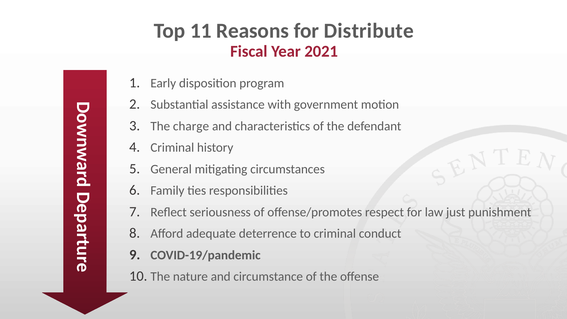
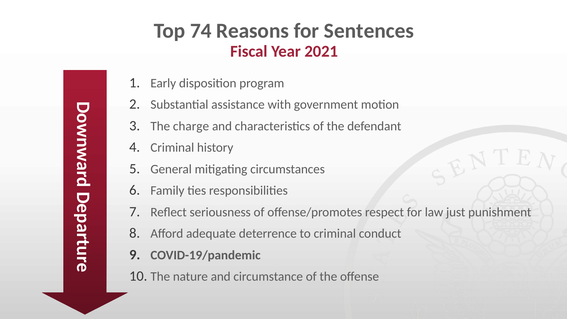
11: 11 -> 74 (201, 31)
Distribute: Distribute -> Sentences (369, 31)
